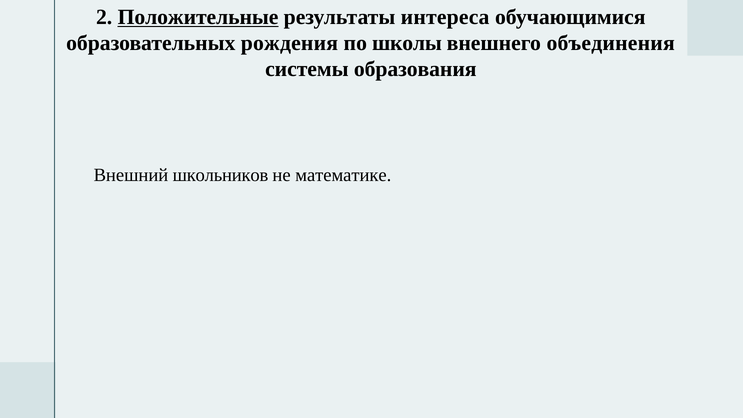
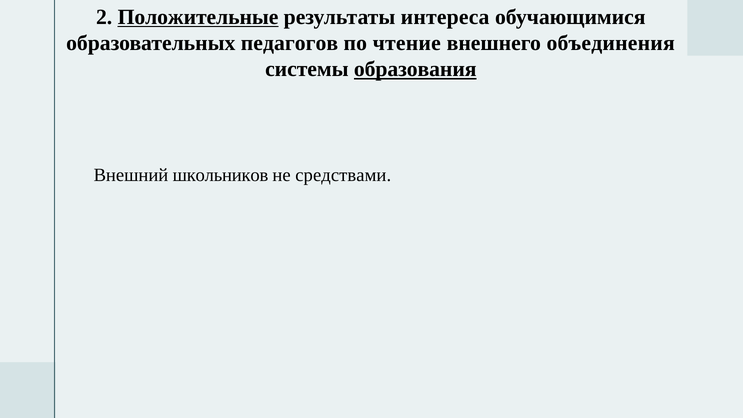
рождения: рождения -> педагогов (290, 43)
школы: школы -> чтение (407, 43)
образования underline: none -> present (415, 69)
математике: математике -> средствами (343, 175)
